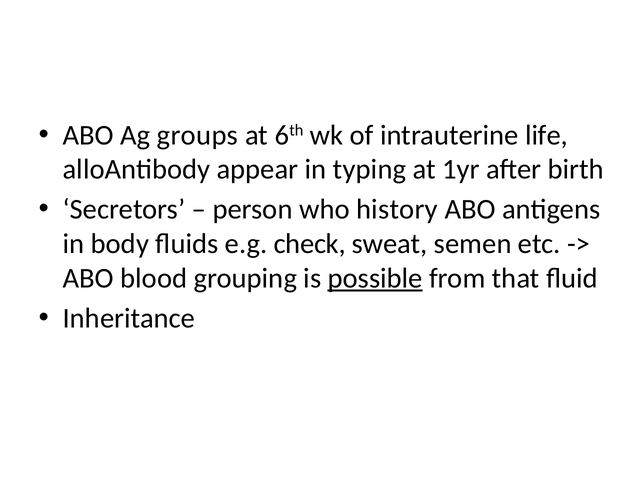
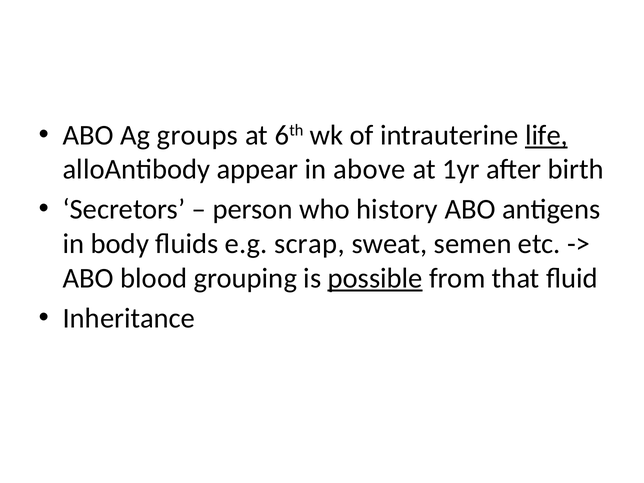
life underline: none -> present (546, 135)
typing: typing -> above (369, 169)
check: check -> scrap (309, 244)
